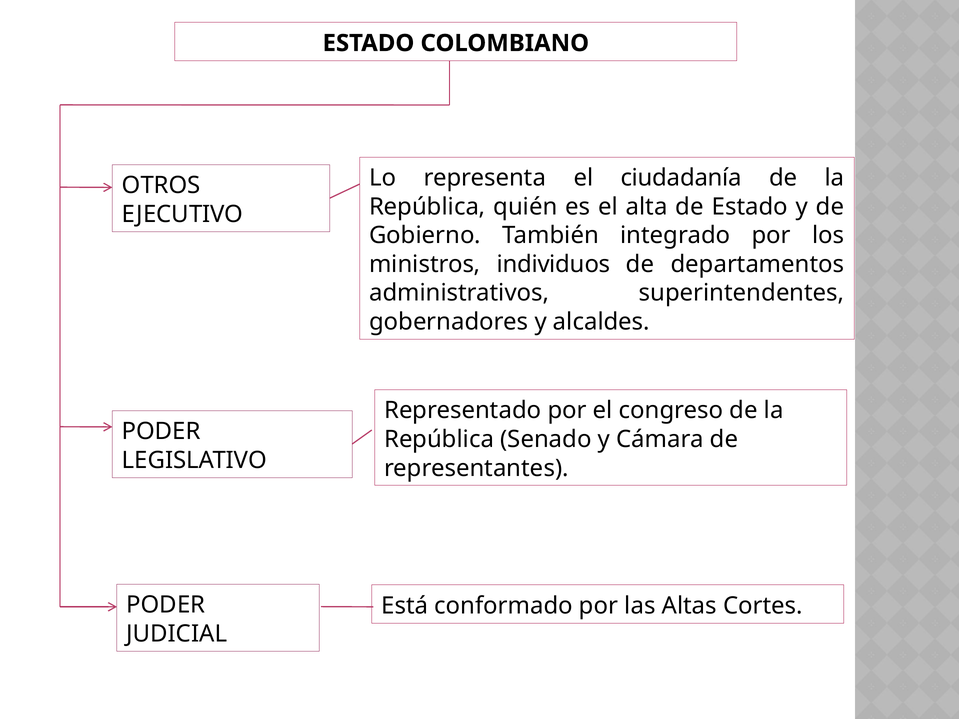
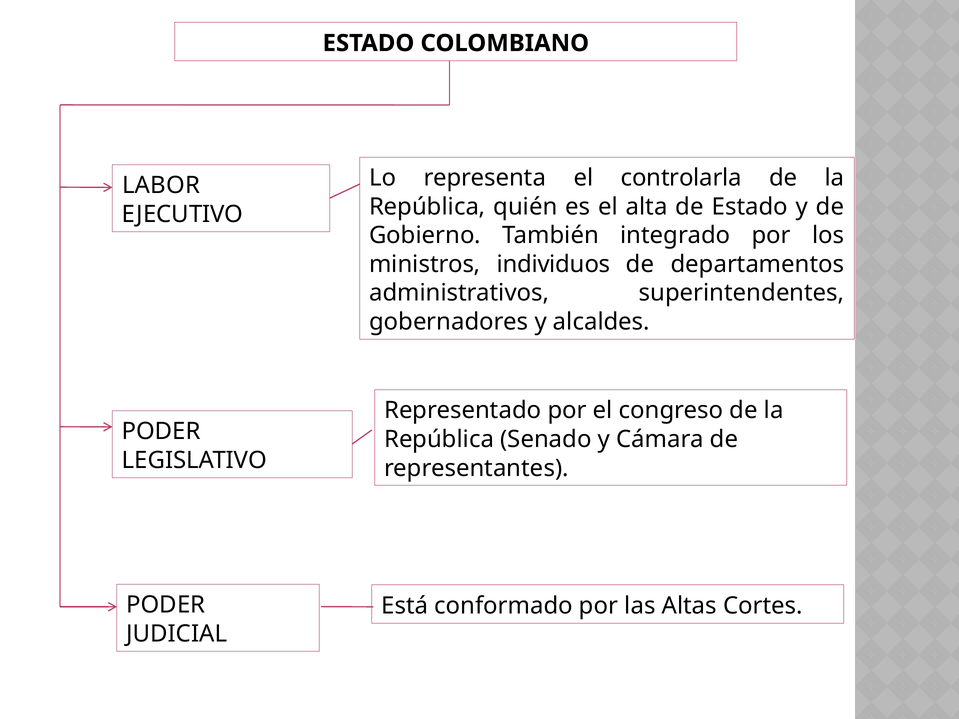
ciudadanía: ciudadanía -> controlarla (681, 178)
OTROS: OTROS -> LABOR (161, 186)
